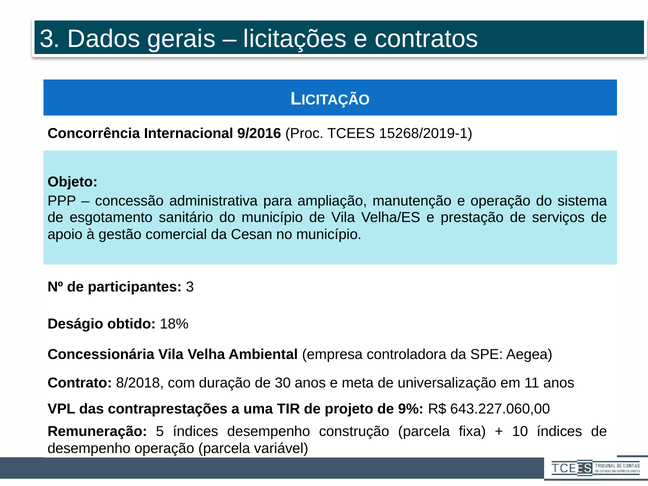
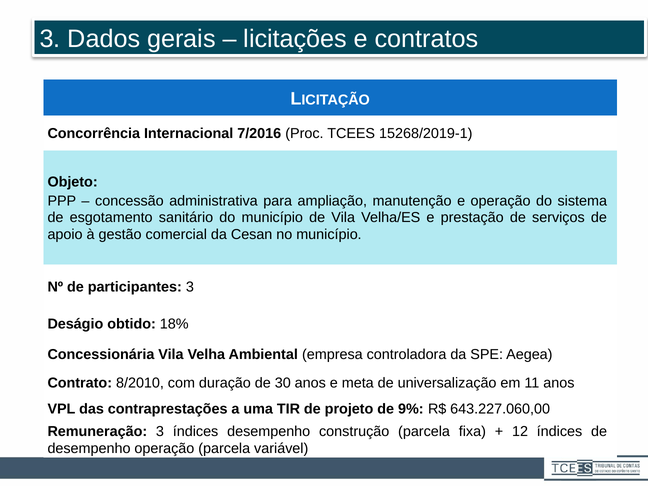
9/2016: 9/2016 -> 7/2016 (259, 134)
8/2018: 8/2018 -> 8/2010 (140, 383)
Remuneração 5: 5 -> 3 (160, 432)
10: 10 -> 12 (520, 432)
